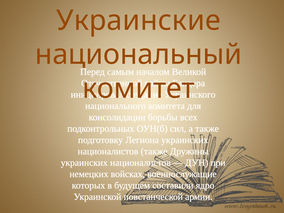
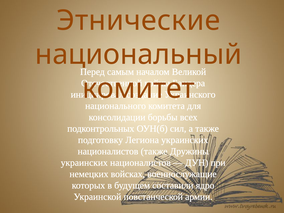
Украинские: Украинские -> Этнические (138, 20)
